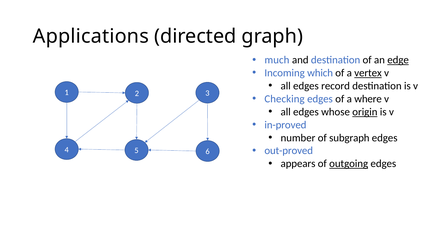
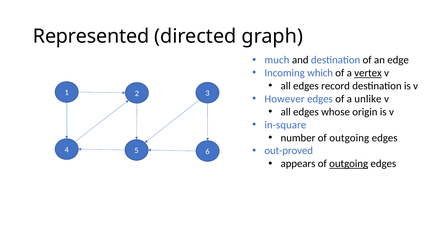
Applications: Applications -> Represented (91, 36)
edge underline: present -> none (398, 60)
Checking: Checking -> However (285, 99)
where: where -> unlike (368, 99)
origin underline: present -> none (365, 112)
in-proved: in-proved -> in-square (285, 125)
number of subgraph: subgraph -> outgoing (349, 138)
